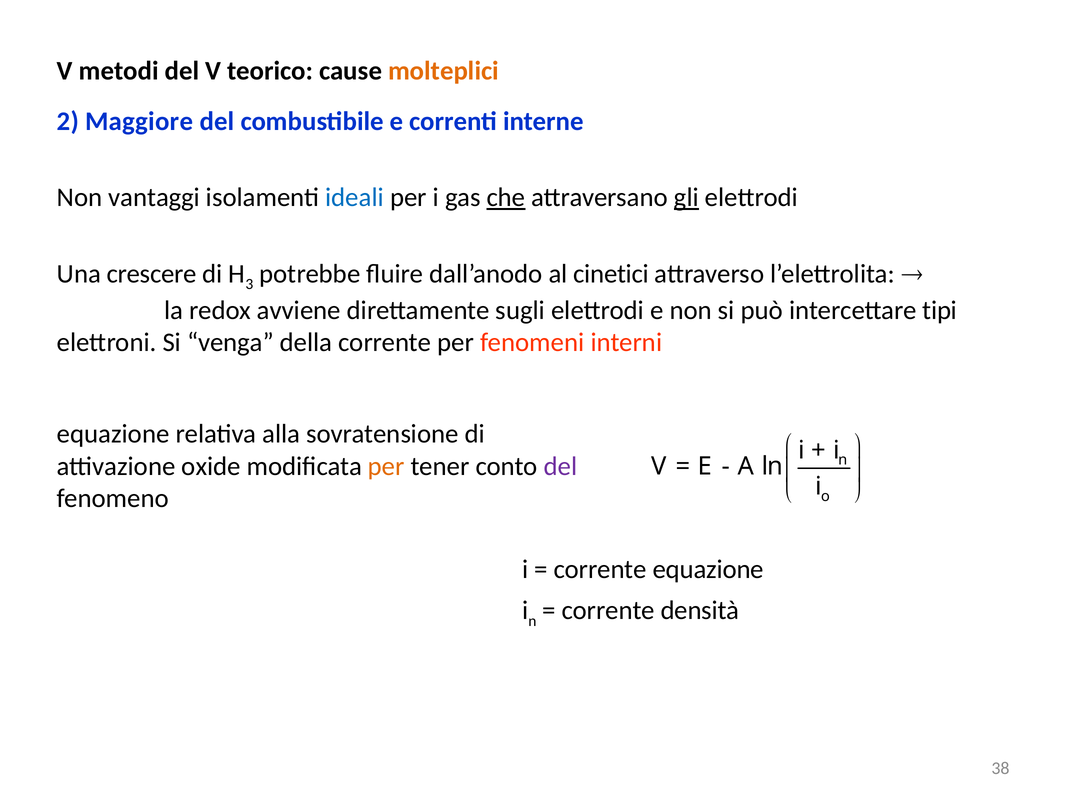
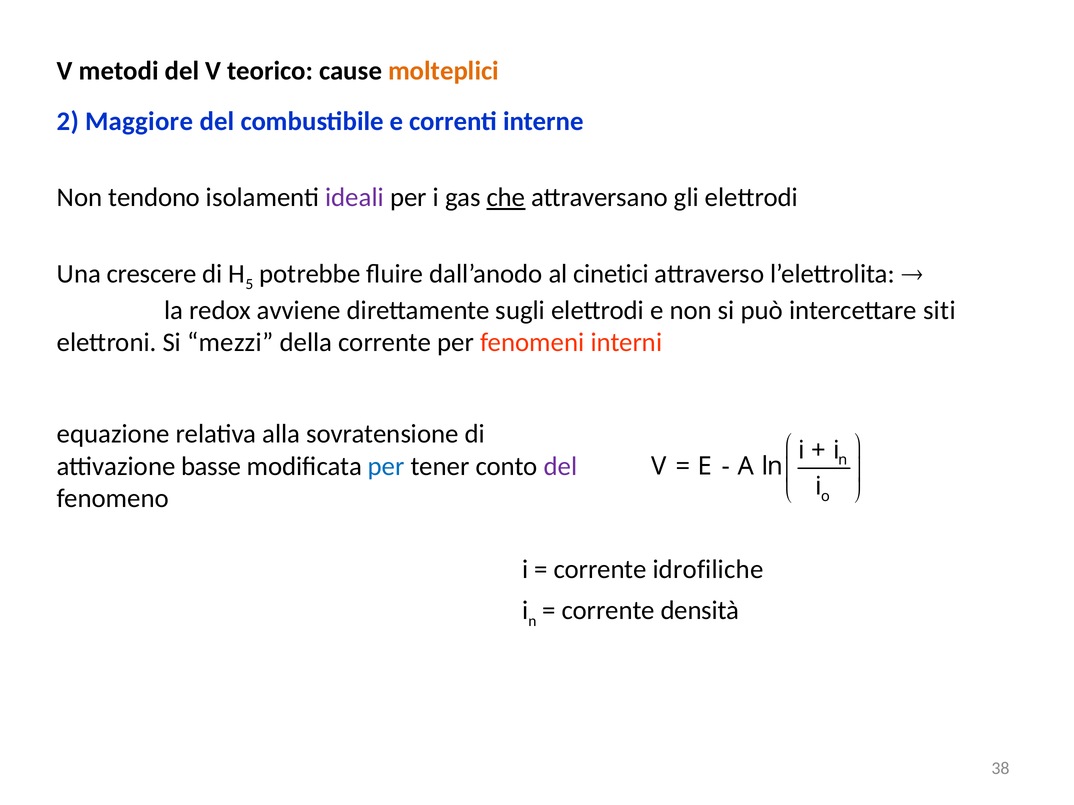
vantaggi: vantaggi -> tendono (154, 198)
ideali colour: blue -> purple (355, 198)
gli underline: present -> none (686, 198)
3: 3 -> 5 (249, 284)
tipi: tipi -> siti (940, 310)
venga: venga -> mezzi (230, 343)
oxide: oxide -> basse (211, 467)
per colour: orange -> blue (386, 467)
corrente equazione: equazione -> idrofiliche (708, 570)
